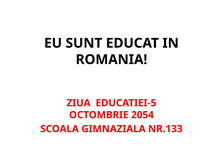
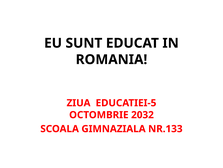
2054: 2054 -> 2032 (142, 114)
